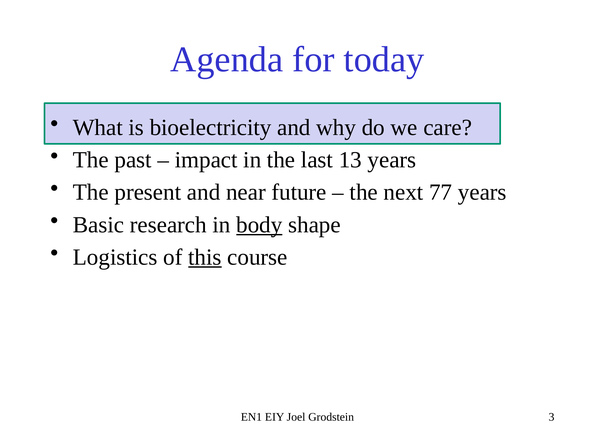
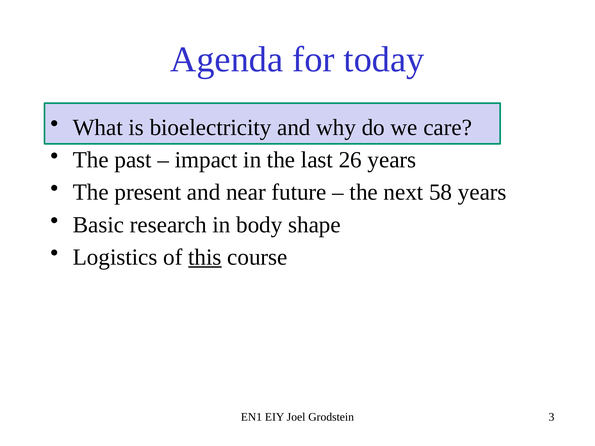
13: 13 -> 26 (350, 160)
77: 77 -> 58 (441, 192)
body underline: present -> none (259, 225)
